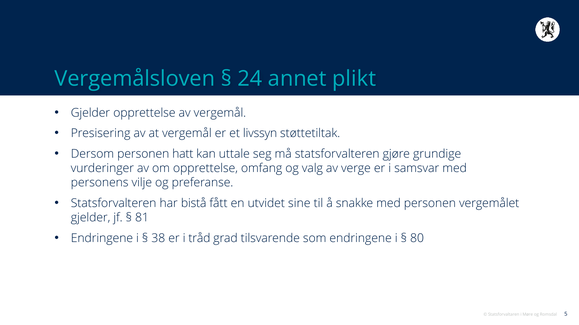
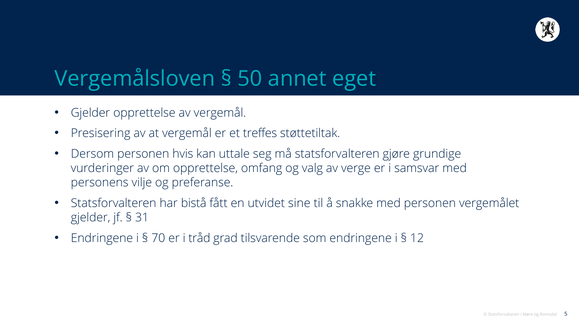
24: 24 -> 50 (250, 79)
plikt: plikt -> eget (354, 79)
livssyn: livssyn -> treffes (260, 134)
hatt: hatt -> hvis (183, 154)
81: 81 -> 31 (142, 218)
38: 38 -> 70 (158, 239)
80: 80 -> 12 (417, 239)
